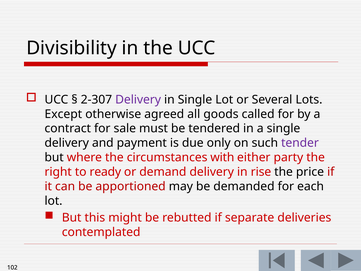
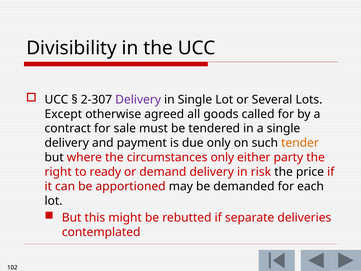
tender colour: purple -> orange (300, 143)
circumstances with: with -> only (222, 157)
rise: rise -> risk (261, 172)
